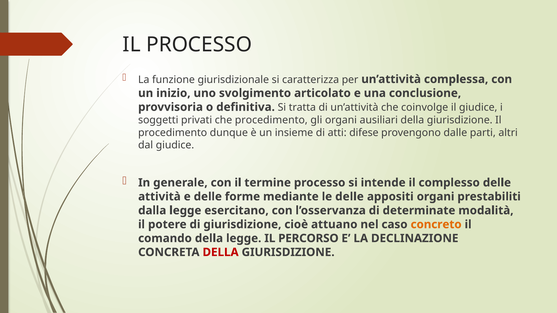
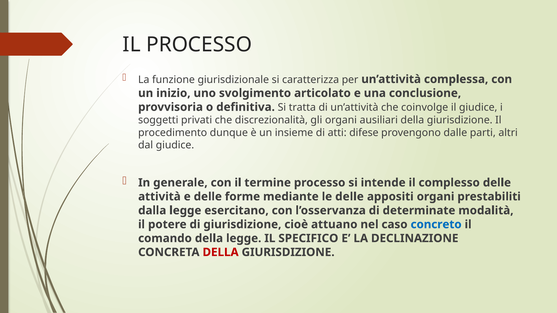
che procedimento: procedimento -> discrezionalità (271, 120)
concreto colour: orange -> blue (436, 225)
PERCORSO: PERCORSO -> SPECIFICO (308, 239)
